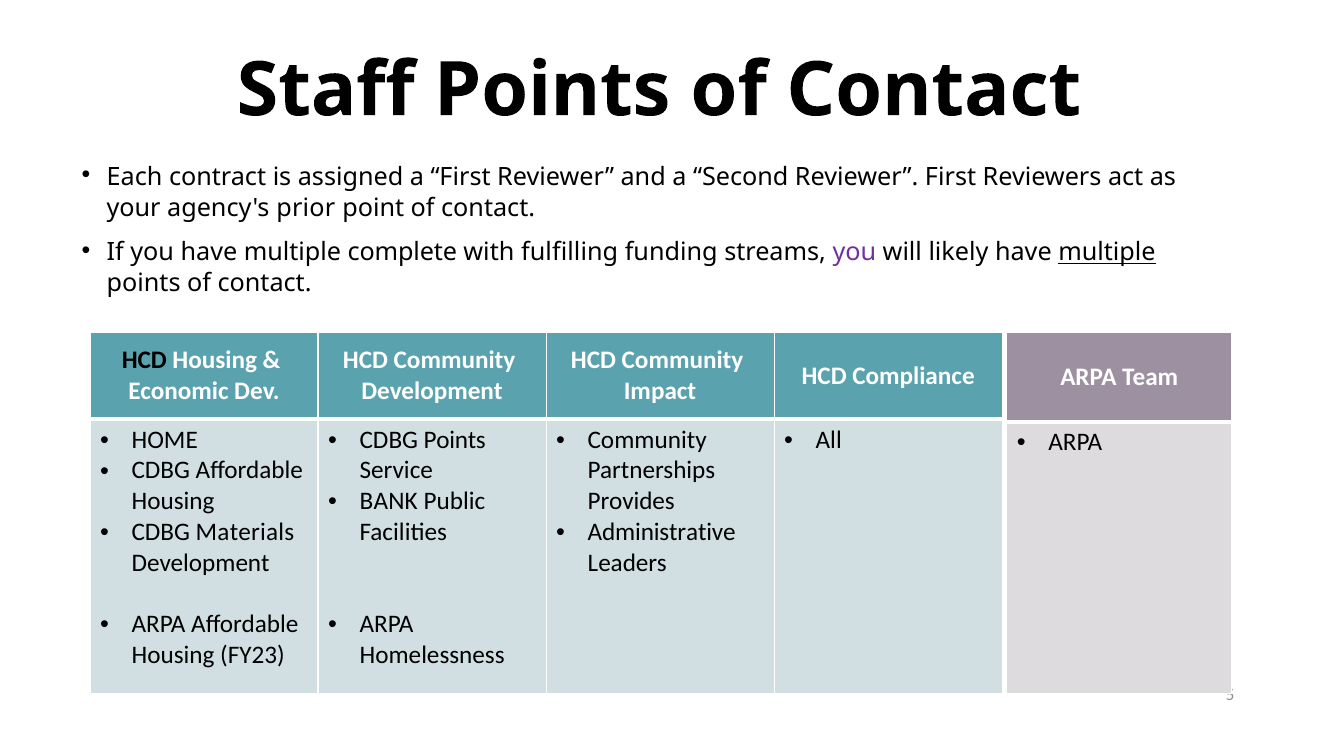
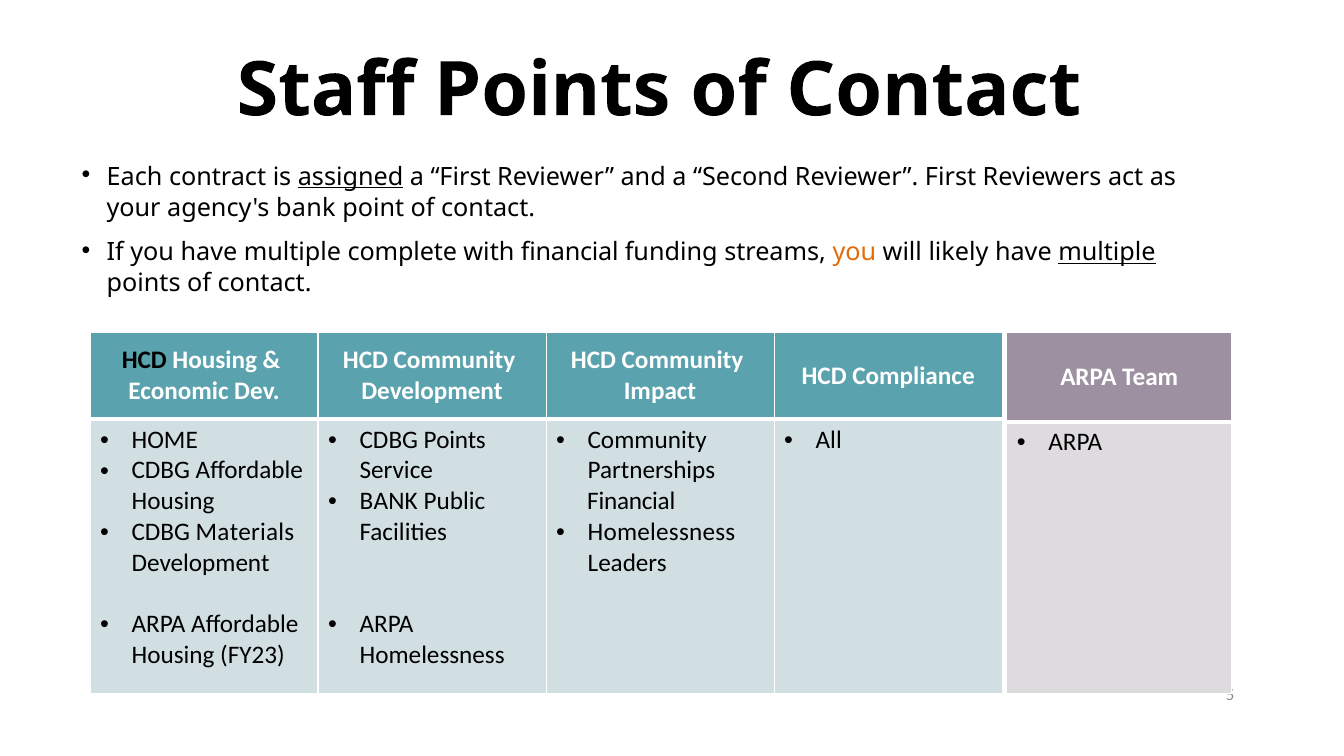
assigned underline: none -> present (351, 177)
agency's prior: prior -> bank (306, 208)
with fulfilling: fulfilling -> financial (570, 253)
you colour: purple -> orange (854, 253)
Provides: Provides -> Financial (631, 501)
Administrative: Administrative -> Homelessness (661, 532)
